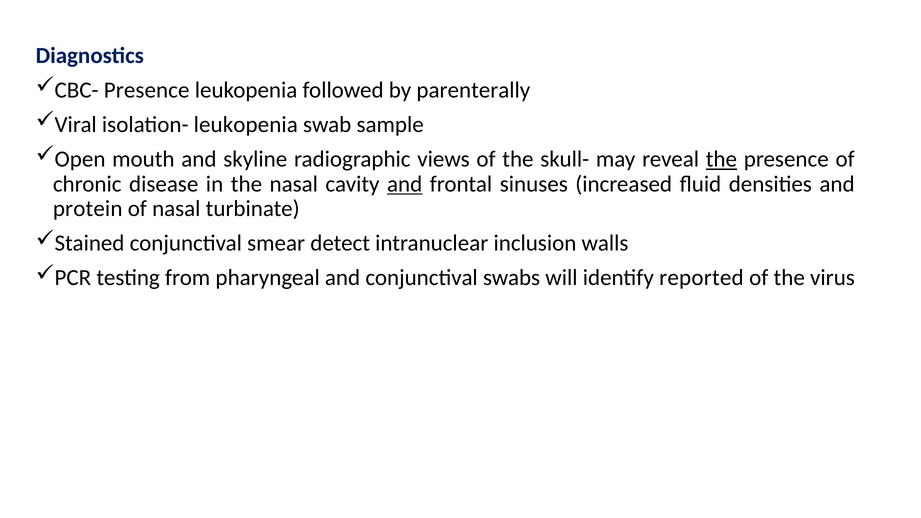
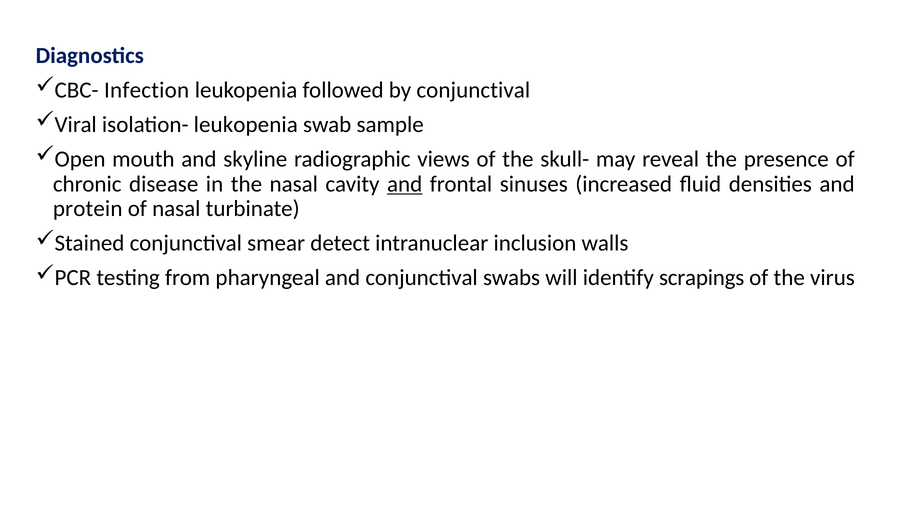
CBC- Presence: Presence -> Infection (147, 90)
by parenterally: parenterally -> conjunctival (473, 90)
the underline: present -> none (721, 159)
reported: reported -> scrapings (702, 278)
